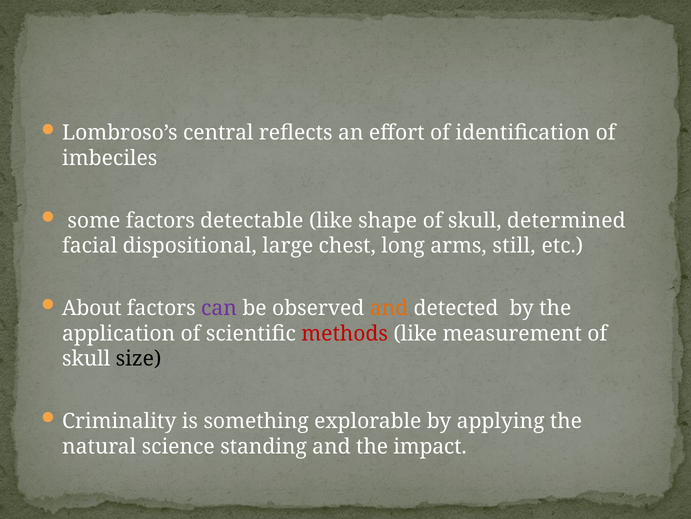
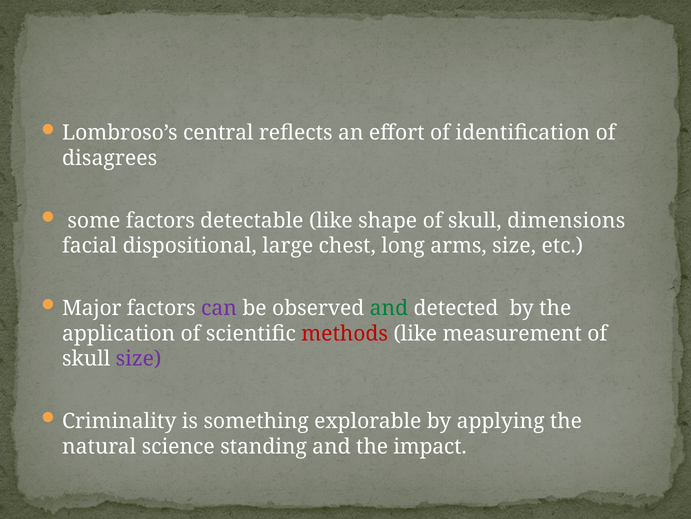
imbeciles: imbeciles -> disagrees (110, 158)
determined: determined -> dimensions (566, 220)
arms still: still -> size (514, 246)
About: About -> Major (92, 308)
and colour: orange -> green (389, 308)
size colour: black -> purple (139, 358)
